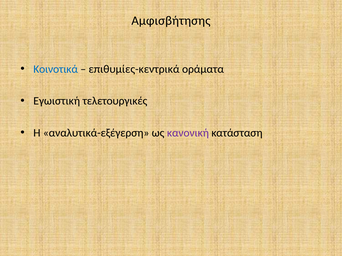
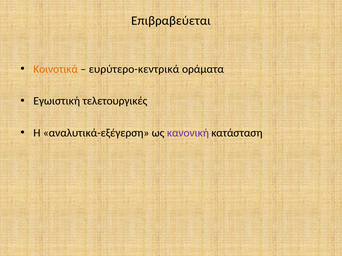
Αμφισβήτησης: Αμφισβήτησης -> Επιβραβεύεται (171, 21)
Κοινοτικά colour: blue -> orange (56, 69)
επιθυμίες-κεντρικά: επιθυμίες-κεντρικά -> ευρύτερο-κεντρικά (134, 69)
